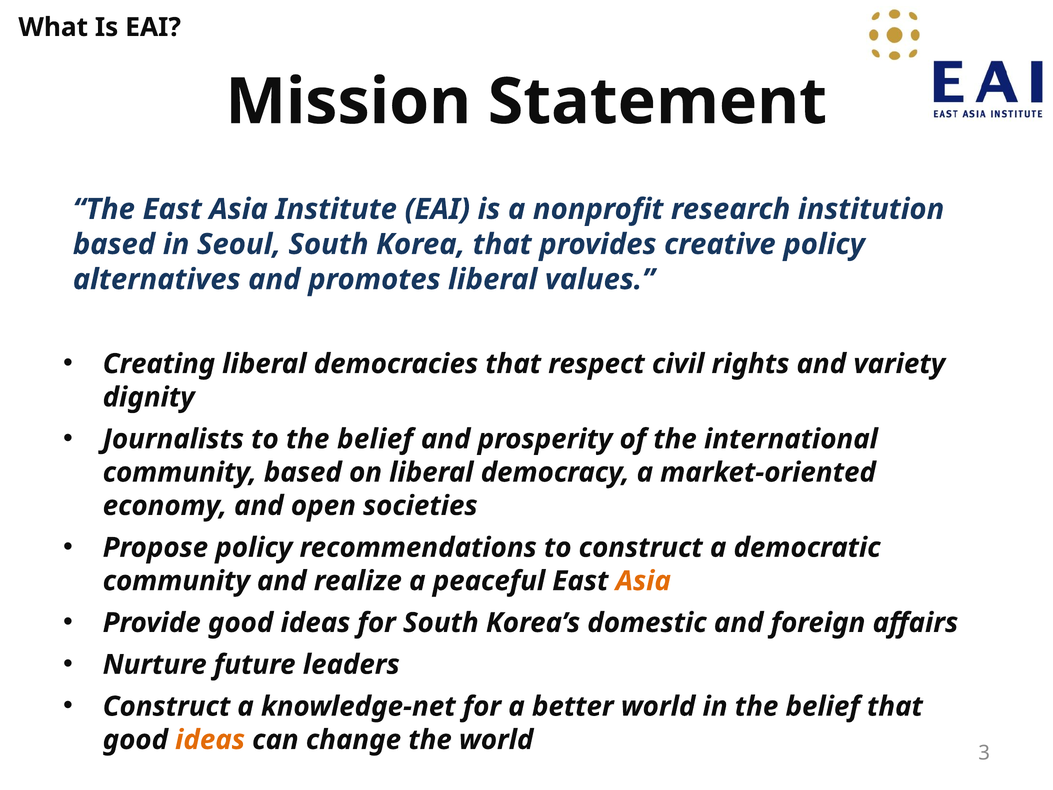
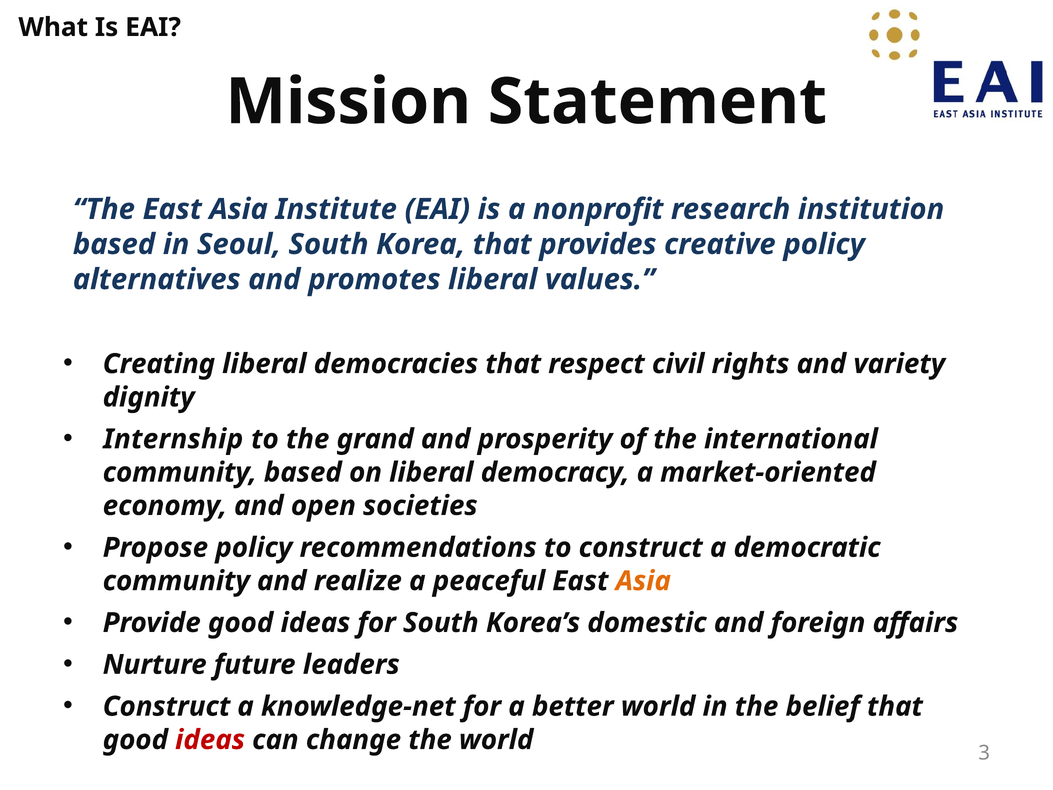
Journalists: Journalists -> Internship (173, 439)
to the belief: belief -> grand (375, 439)
ideas colour: orange -> red (210, 740)
